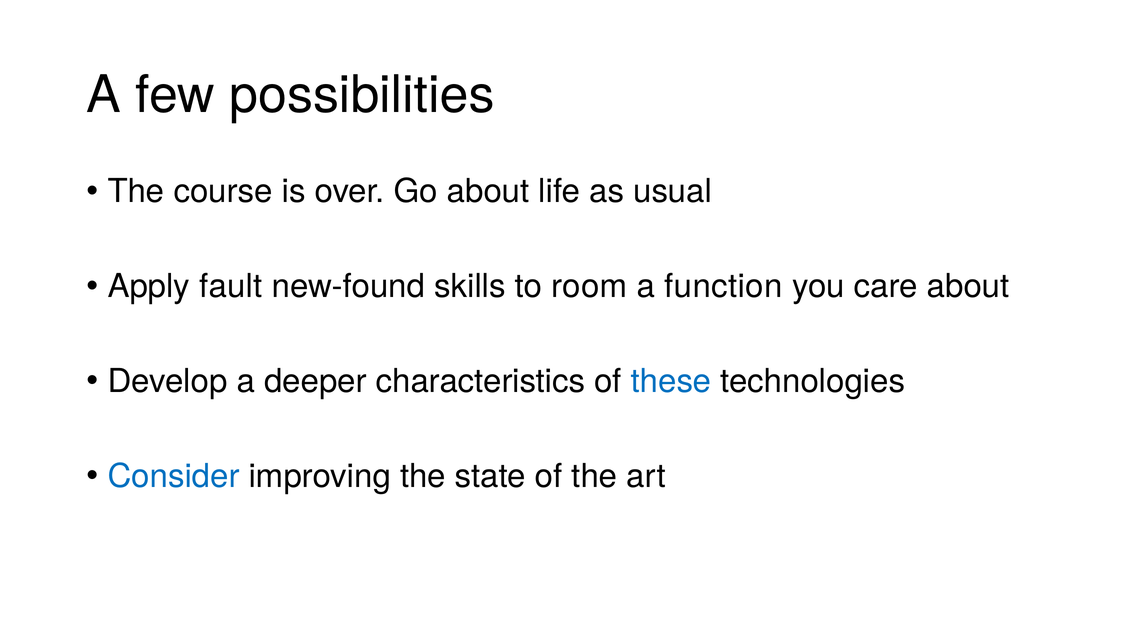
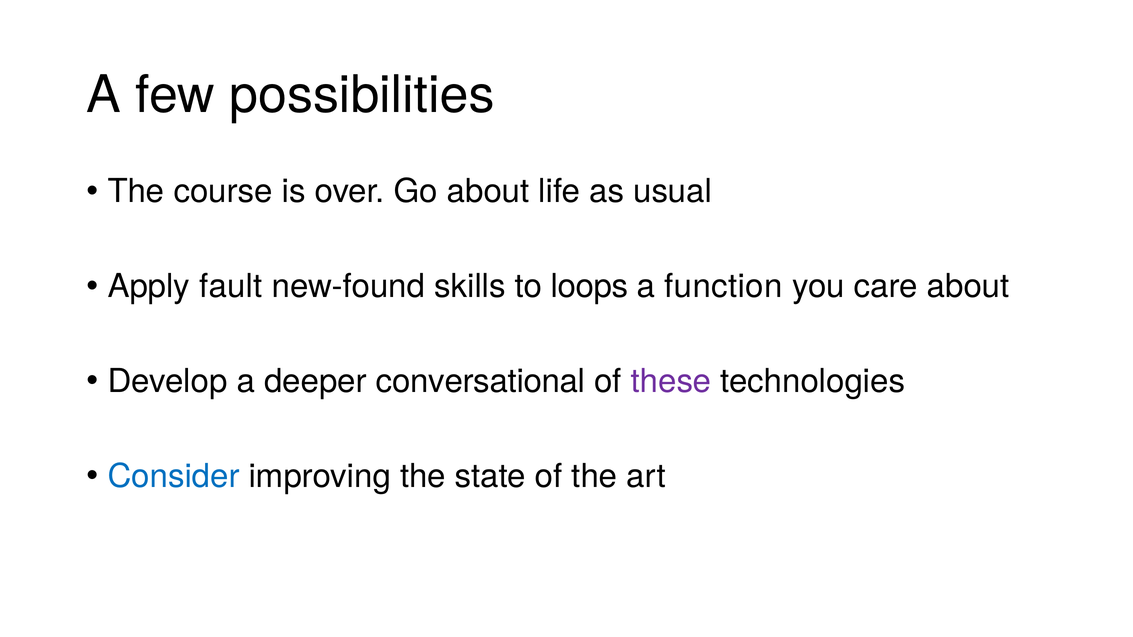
room: room -> loops (589, 287)
characteristics: characteristics -> conversational (481, 382)
these colour: blue -> purple (671, 382)
